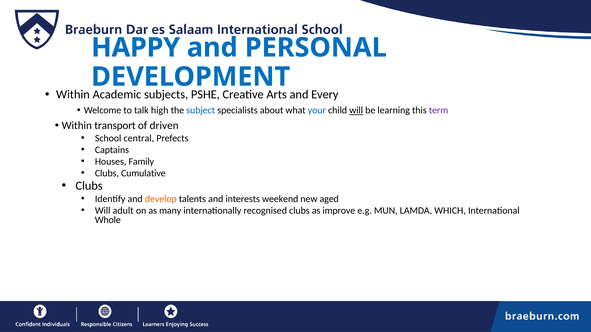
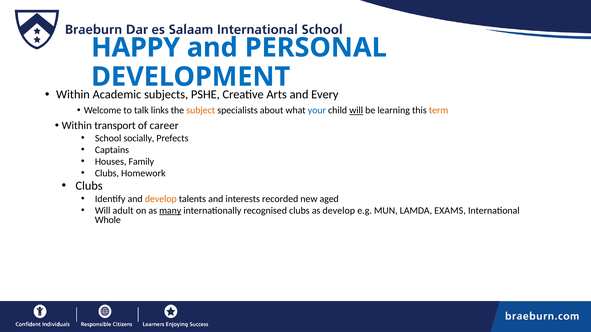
high: high -> links (160, 111)
subject colour: blue -> orange (201, 111)
term colour: purple -> orange (439, 111)
driven: driven -> career (164, 126)
central: central -> socially (139, 138)
Cumulative: Cumulative -> Homework (143, 173)
weekend: weekend -> recorded (280, 199)
many underline: none -> present (170, 211)
as improve: improve -> develop (339, 211)
WHICH: WHICH -> EXAMS (450, 211)
